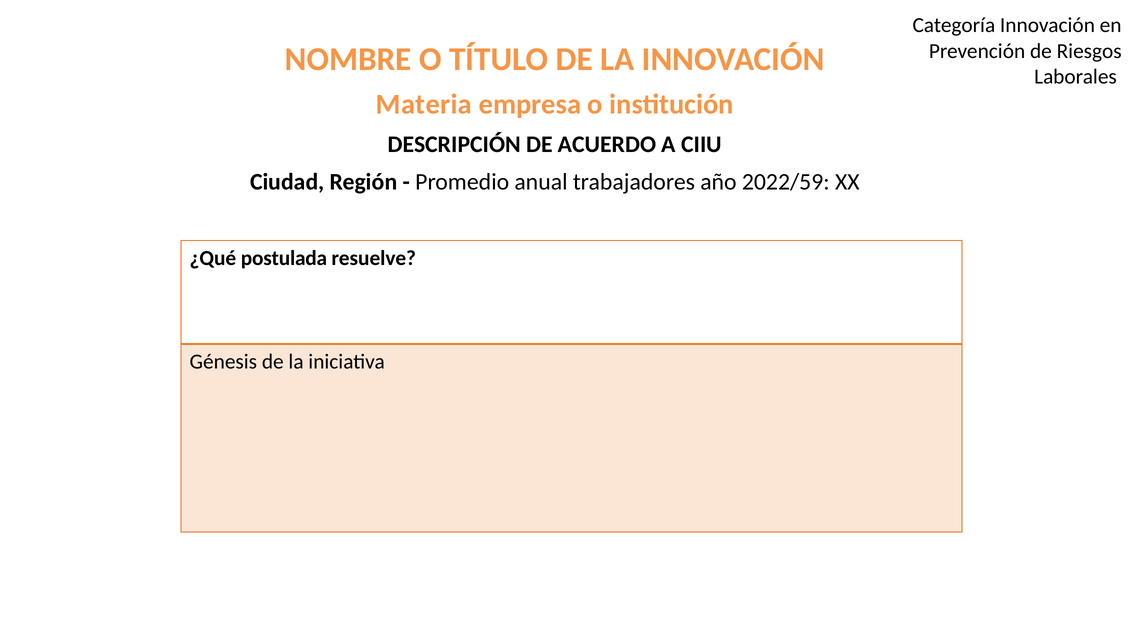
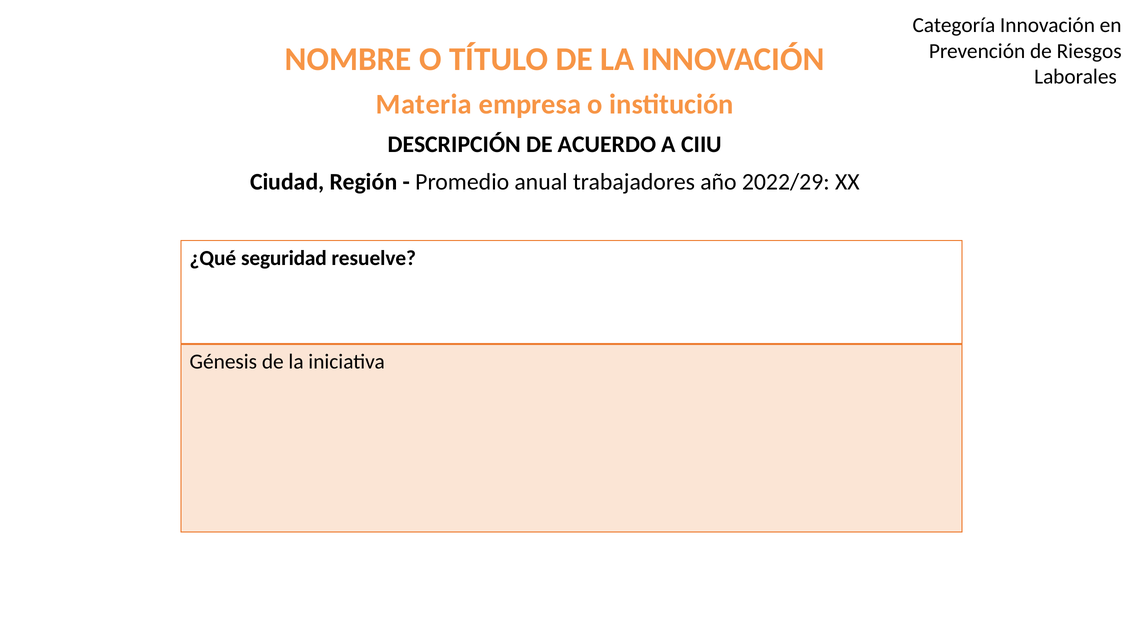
2022/59: 2022/59 -> 2022/29 (786, 182)
postulada: postulada -> seguridad (284, 258)
